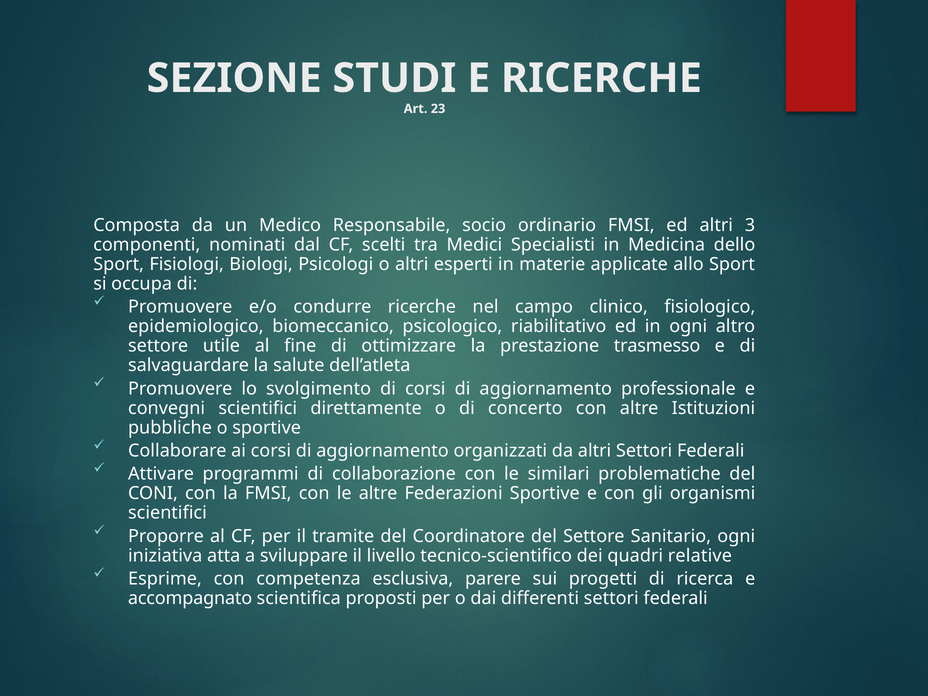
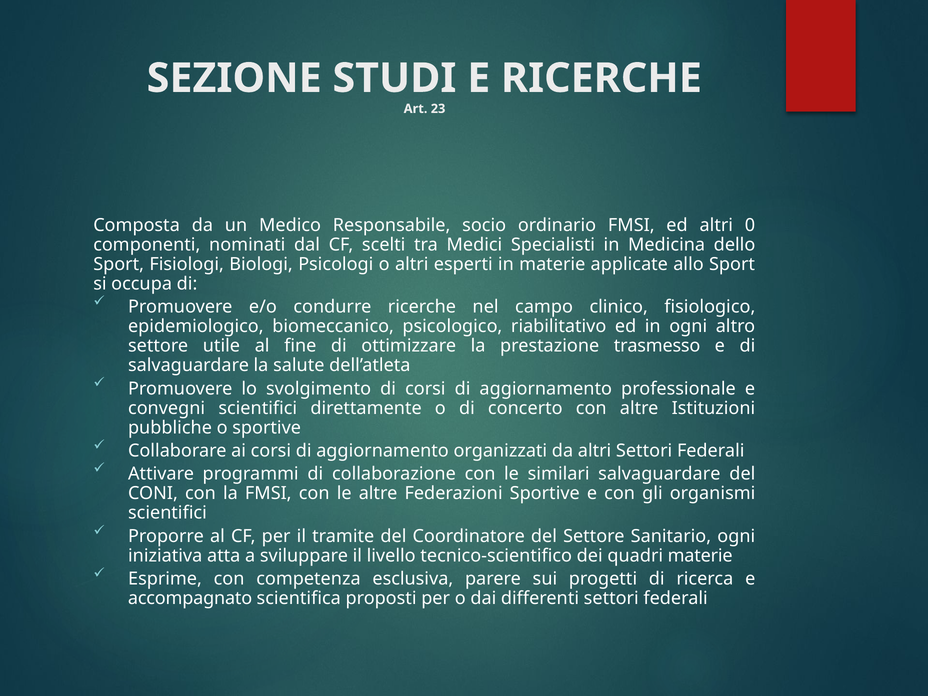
3: 3 -> 0 (750, 225)
similari problematiche: problematiche -> salvaguardare (659, 474)
quadri relative: relative -> materie (700, 556)
